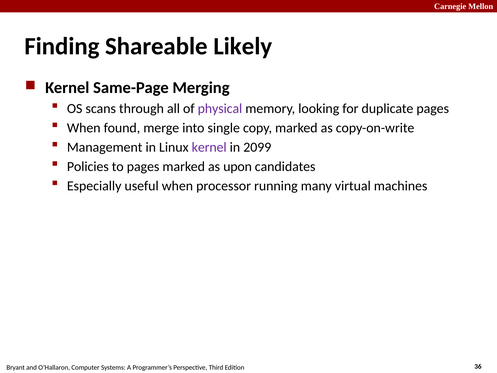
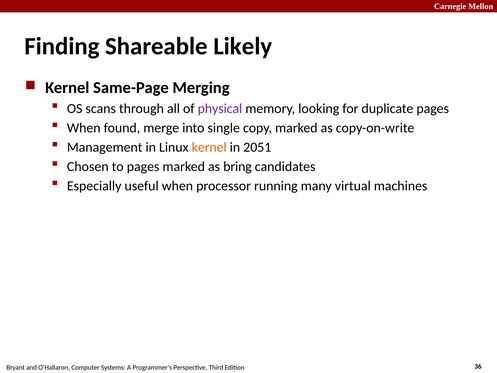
kernel colour: purple -> orange (209, 147)
2099: 2099 -> 2051 (257, 147)
Policies: Policies -> Chosen (88, 166)
upon: upon -> bring (238, 166)
